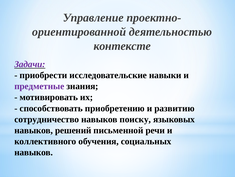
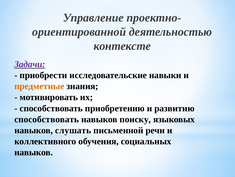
предметные colour: purple -> orange (39, 86)
сотрудничество: сотрудничество -> способствовать (47, 119)
решений: решений -> слушать (73, 130)
